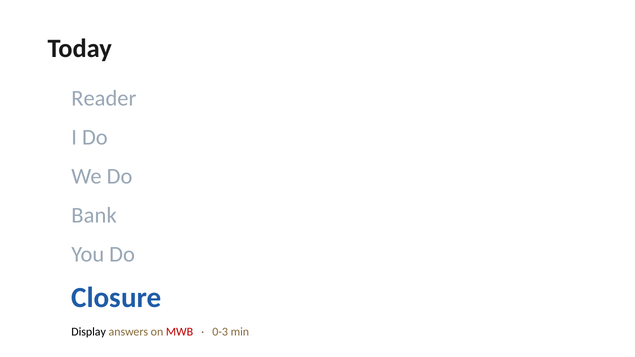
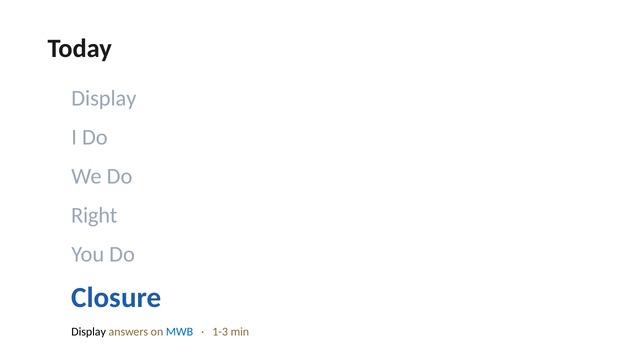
Reader: Reader -> Display (104, 98)
Bank: Bank -> Right (94, 216)
MWB colour: red -> blue (180, 332)
0-3: 0-3 -> 1-3 (220, 332)
